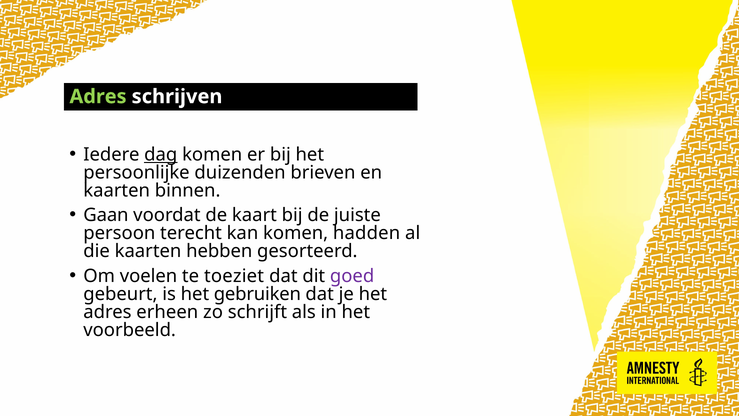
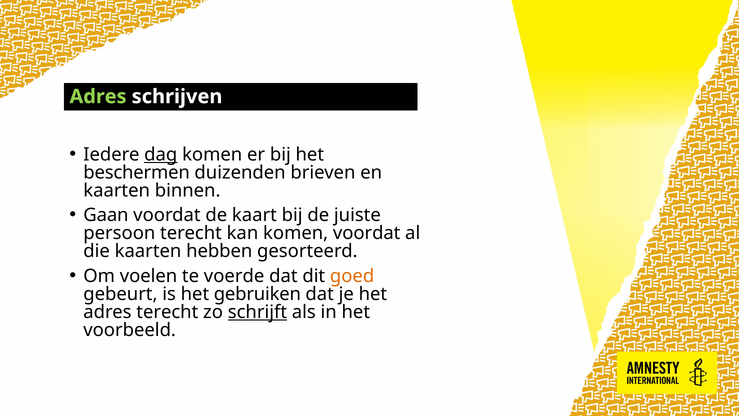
persoonlijke: persoonlijke -> beschermen (137, 172)
komen hadden: hadden -> voordat (367, 233)
toeziet: toeziet -> voerde (234, 276)
goed colour: purple -> orange (352, 276)
adres erheen: erheen -> terecht (167, 312)
schrijft underline: none -> present (257, 312)
